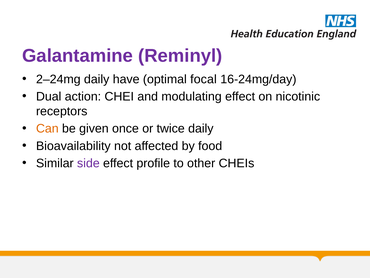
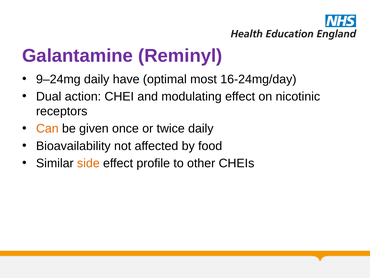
2–24mg: 2–24mg -> 9–24mg (58, 79)
focal: focal -> most (204, 79)
side colour: purple -> orange (88, 163)
